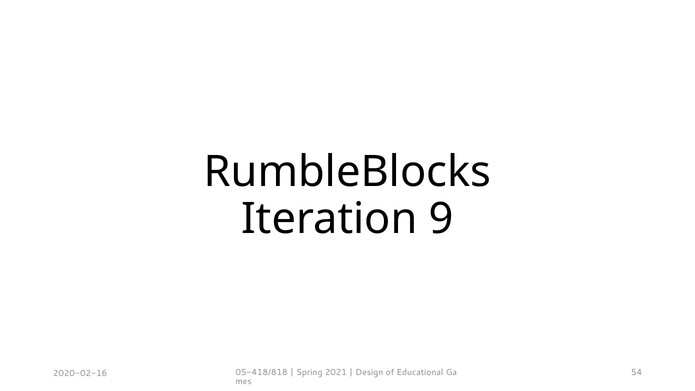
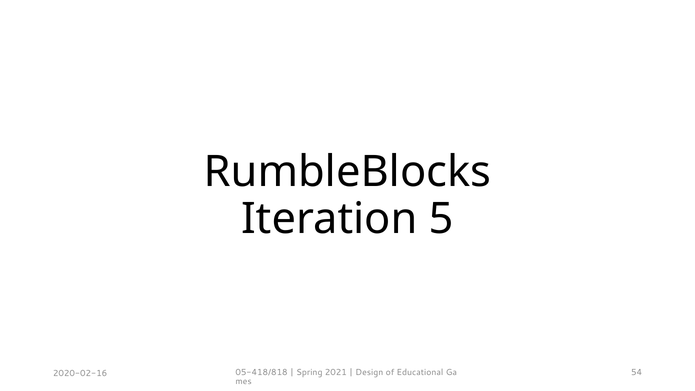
9: 9 -> 5 (441, 219)
